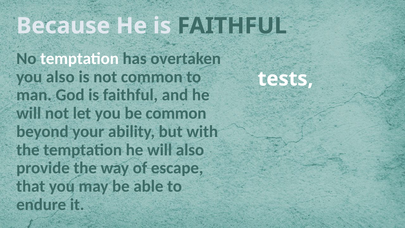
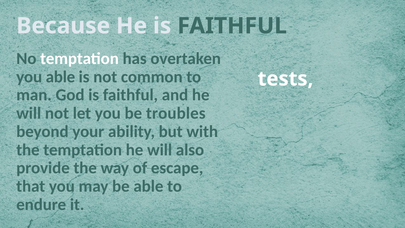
you also: also -> able (60, 77)
be common: common -> troubles (176, 113)
